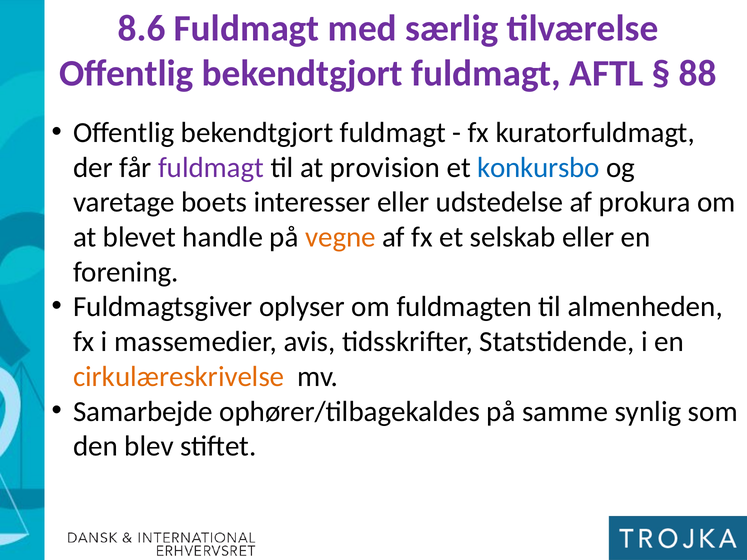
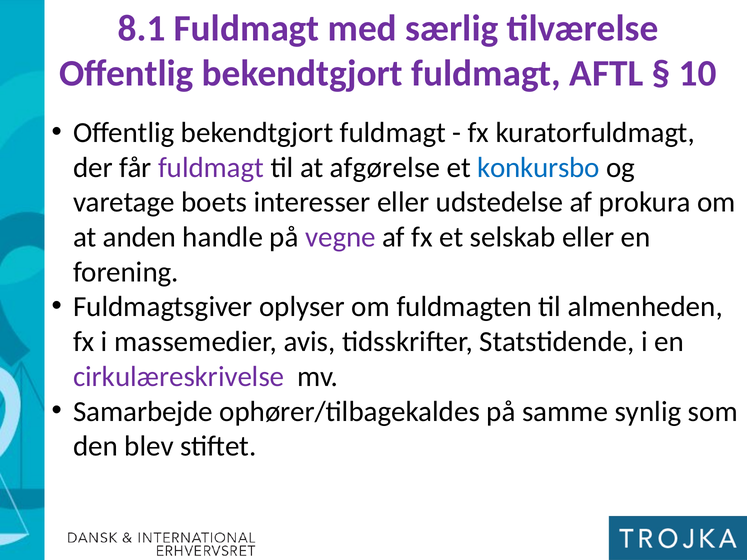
8.6: 8.6 -> 8.1 (142, 29)
88: 88 -> 10 (698, 73)
provision: provision -> afgørelse (385, 168)
blevet: blevet -> anden (139, 237)
vegne colour: orange -> purple (340, 237)
cirkulæreskrivelse colour: orange -> purple (179, 377)
